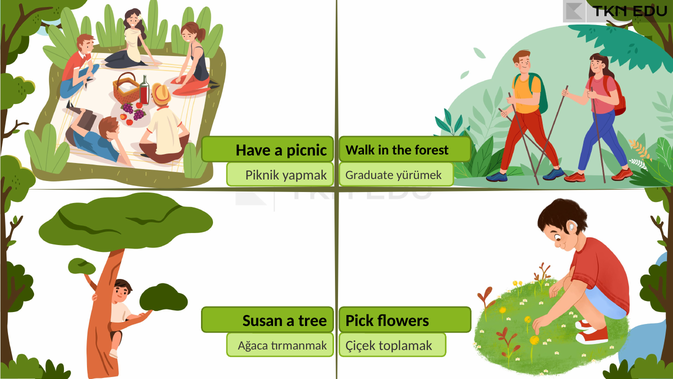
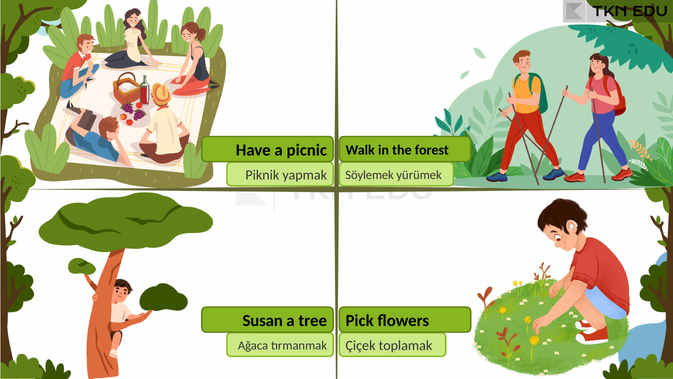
Graduate: Graduate -> Söylemek (370, 175)
